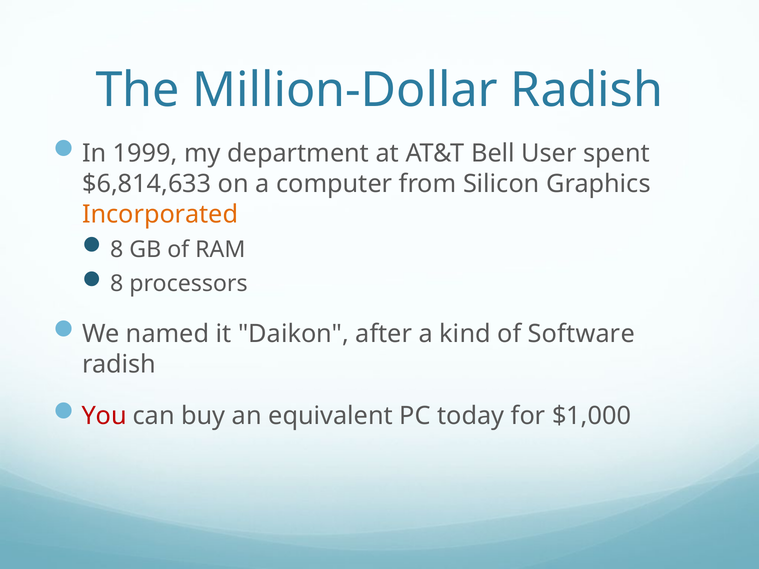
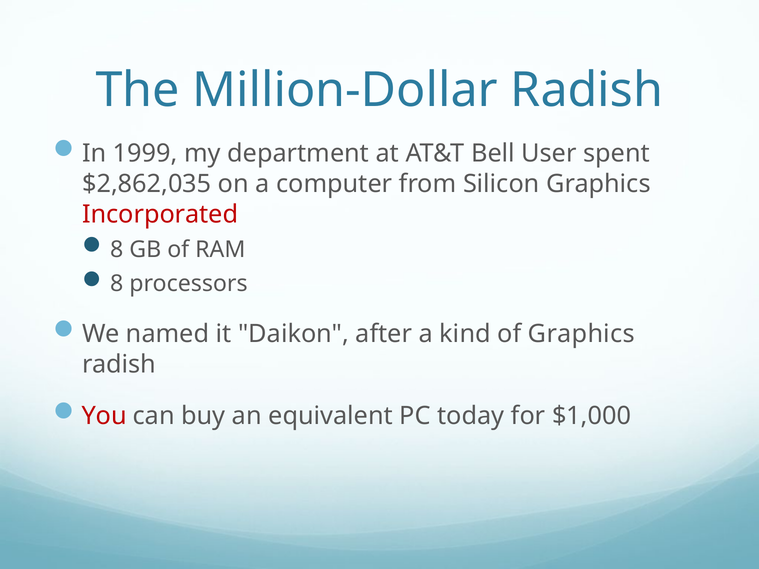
$6,814,633: $6,814,633 -> $2,862,035 (147, 184)
Incorporated colour: orange -> red (160, 214)
of Software: Software -> Graphics (581, 334)
